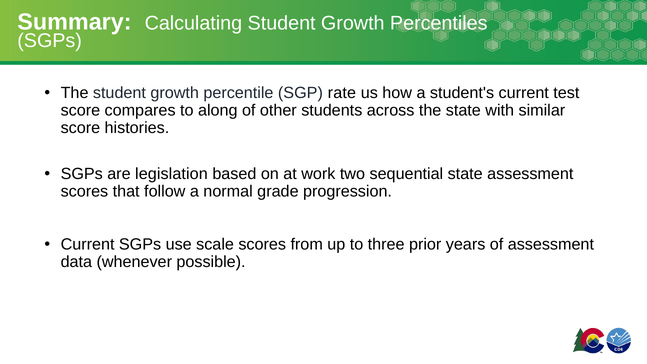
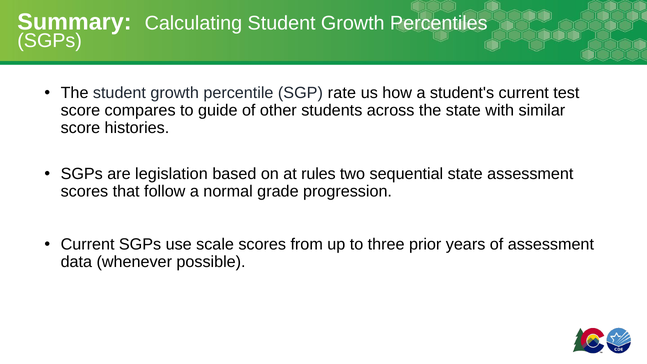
along: along -> guide (218, 111)
work: work -> rules (318, 174)
